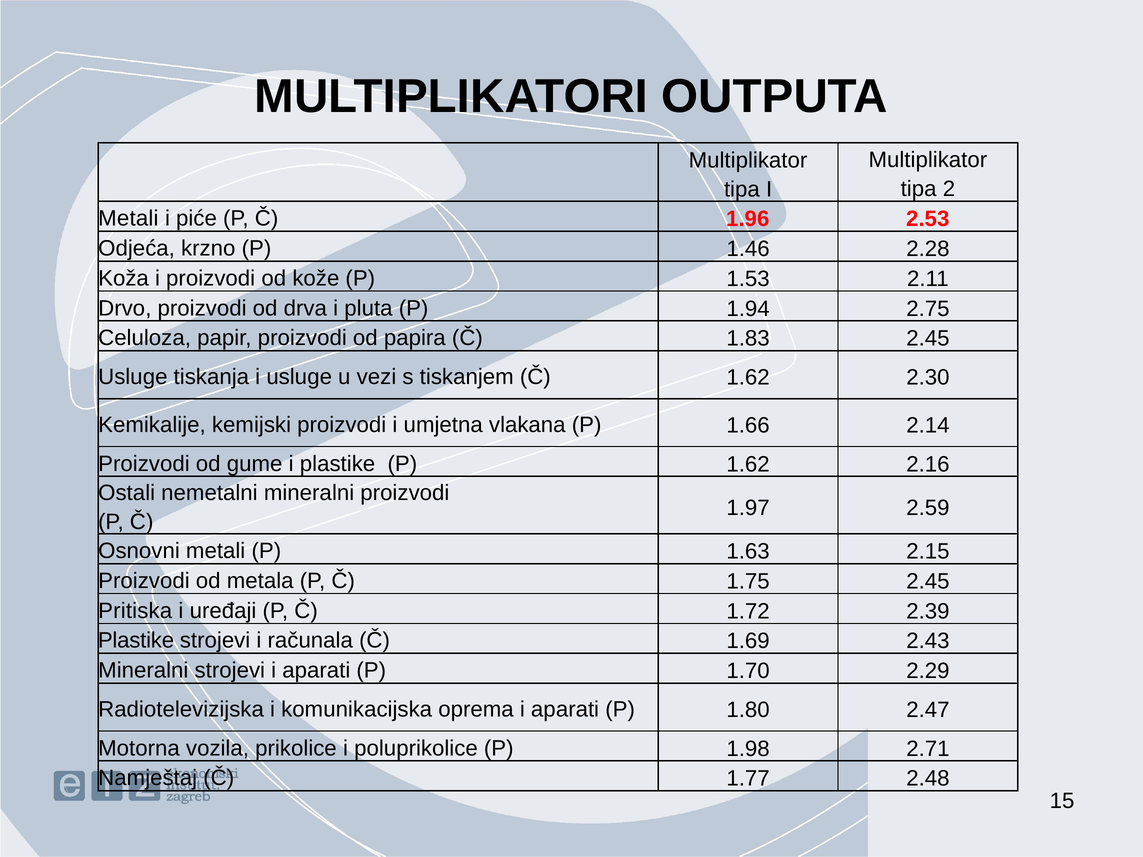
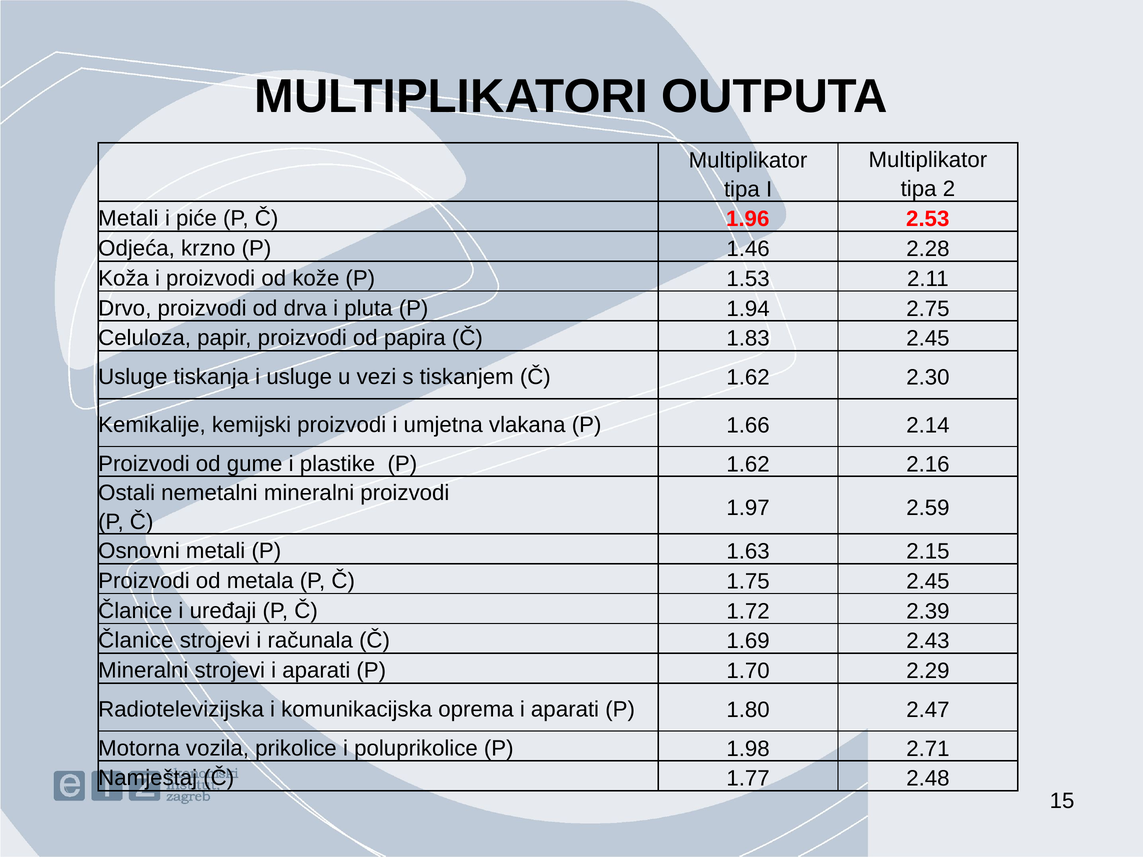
Pritiska: Pritiska -> Članice (135, 611)
Plastike: Plastike -> Članice (136, 641)
